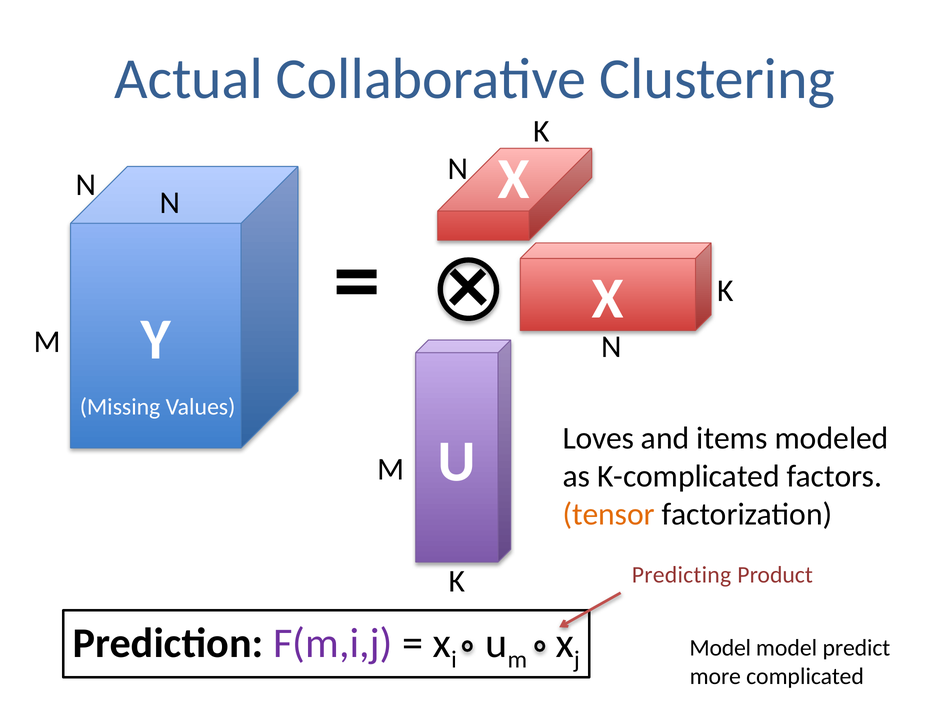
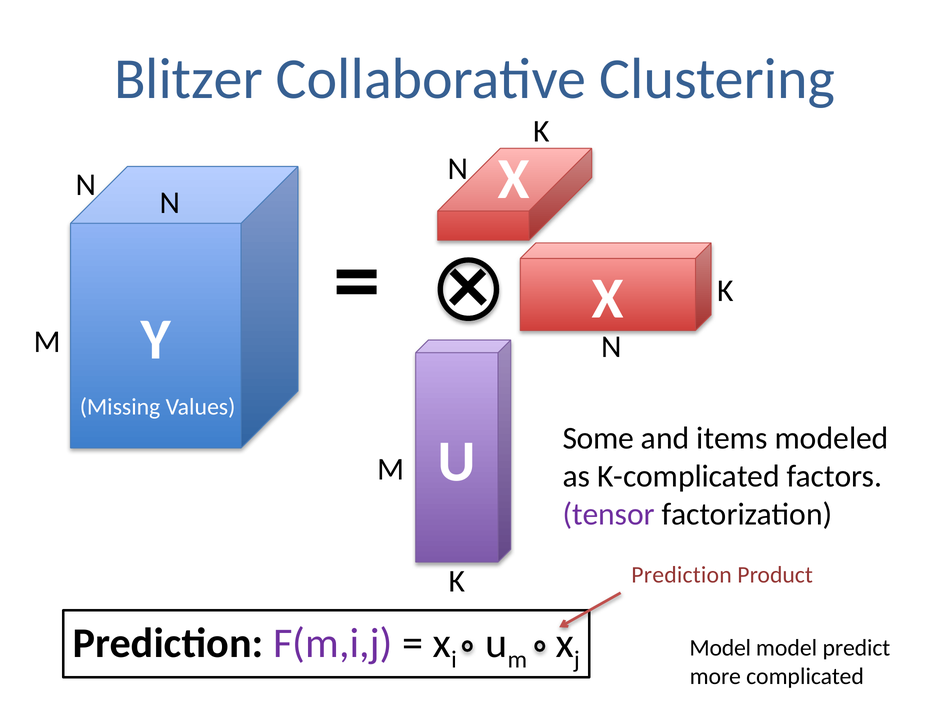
Actual: Actual -> Blitzer (188, 79)
Loves: Loves -> Some (598, 438)
tensor colour: orange -> purple (609, 514)
Predicting: Predicting -> Prediction (682, 575)
